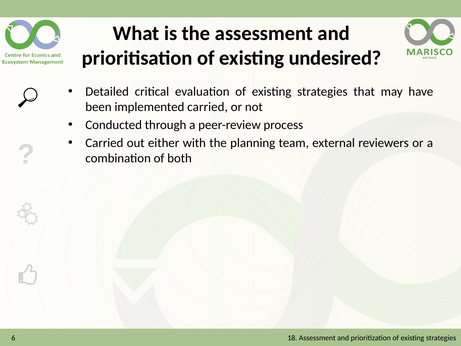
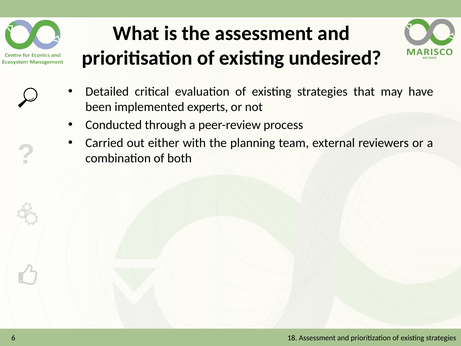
implemented carried: carried -> experts (208, 107)
